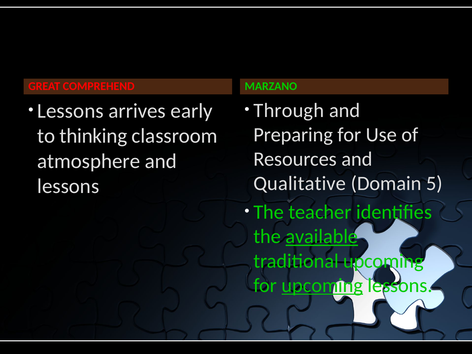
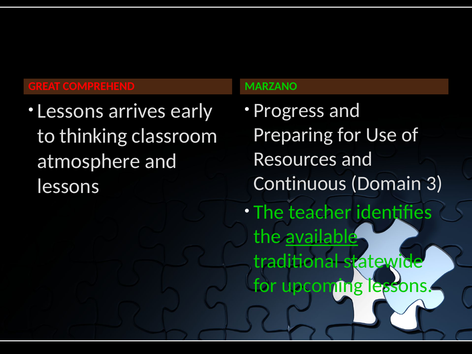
Through: Through -> Progress (289, 110)
Qualitative: Qualitative -> Continuous (300, 184)
5: 5 -> 3 (434, 184)
traditional upcoming: upcoming -> statewide (383, 261)
upcoming underline: present -> none (322, 285)
